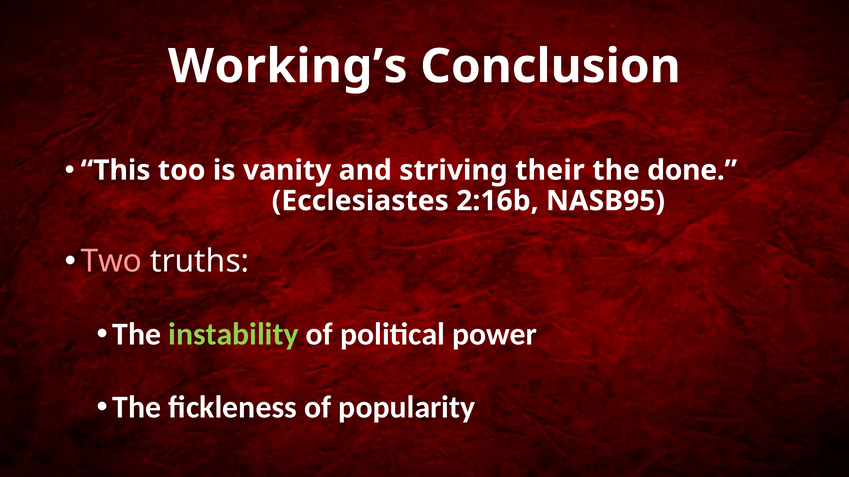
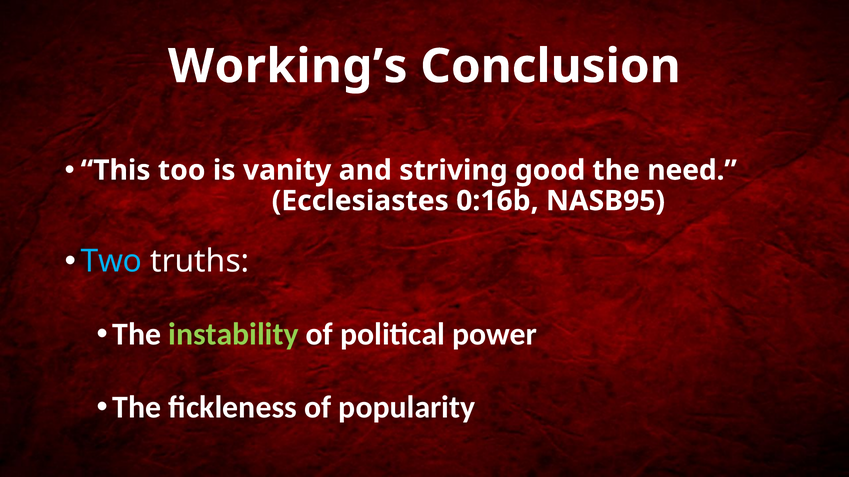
their: their -> good (550, 171)
done: done -> need (692, 171)
2:16b: 2:16b -> 0:16b (497, 201)
Two colour: pink -> light blue (111, 261)
